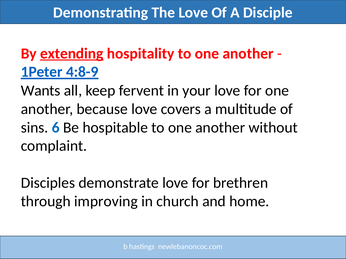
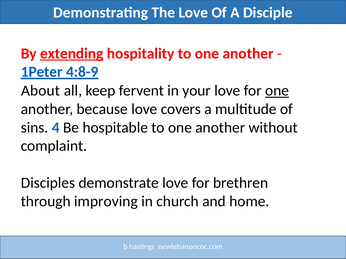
Wants: Wants -> About (41, 91)
one underline: none -> present (277, 91)
6: 6 -> 4 (56, 128)
